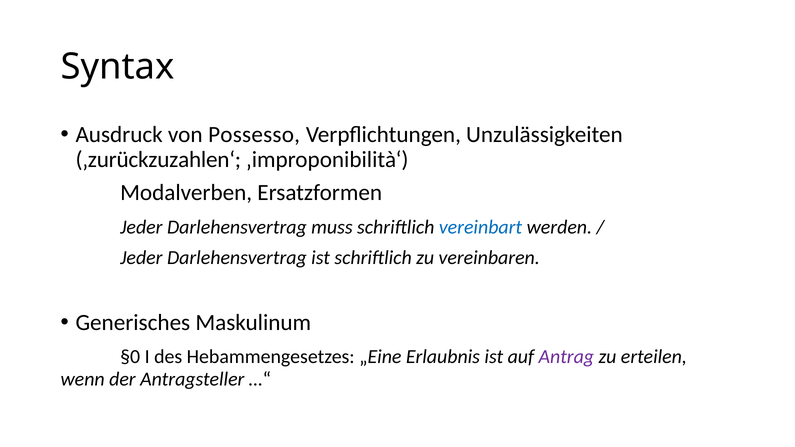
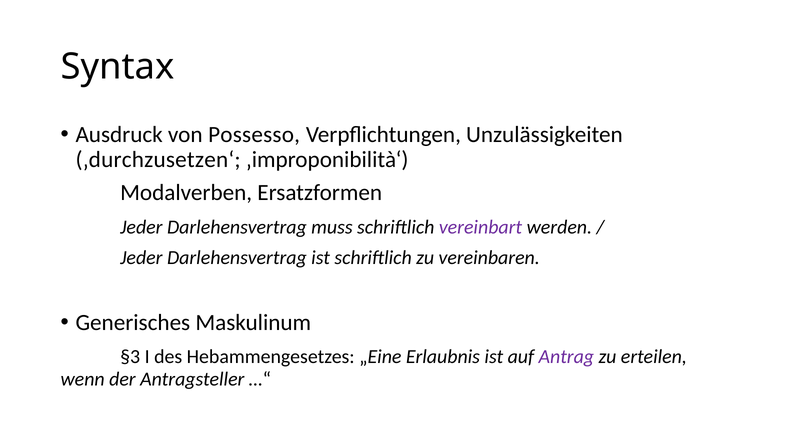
‚zurückzuzahlen‘: ‚zurückzuzahlen‘ -> ‚durchzusetzen‘ (158, 159)
vereinbart colour: blue -> purple (481, 227)
§0: §0 -> §3 (130, 357)
